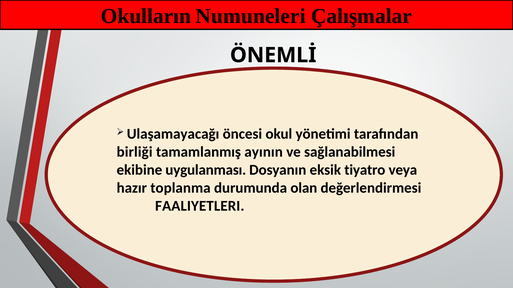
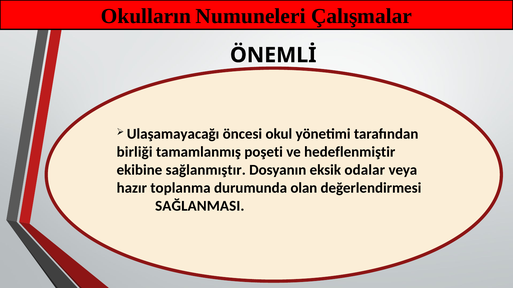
ayının: ayının -> poşeti (264, 152)
sağlanabilmesi: sağlanabilmesi -> hedeflenmiştir (350, 152)
uygulanması: uygulanması -> sağlanmıştır (206, 170)
tiyatro: tiyatro -> odalar (365, 170)
FAALIYETLERI: FAALIYETLERI -> SAĞLANMASI (200, 206)
